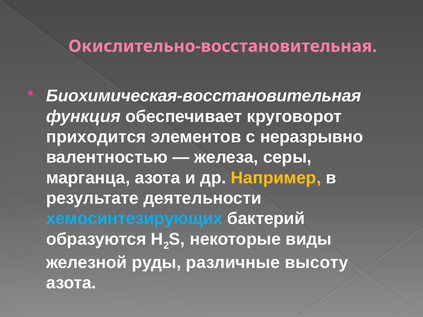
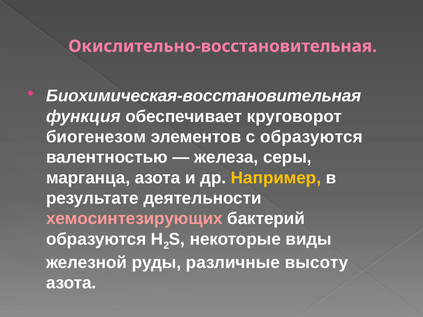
приходится: приходится -> биогенезом (96, 137)
с неразрывно: неразрывно -> образуются (312, 137)
хемосинтезирующих colour: light blue -> pink (134, 219)
